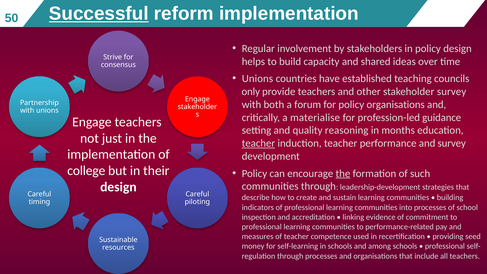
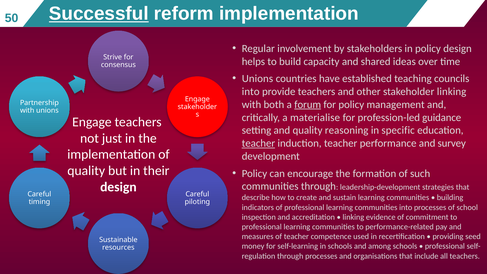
only: only -> into (251, 91)
stakeholder survey: survey -> linking (452, 91)
forum underline: none -> present (308, 104)
policy organisations: organisations -> management (396, 104)
months: months -> specific (398, 130)
college: college -> quality (86, 171)
the underline: present -> none (343, 173)
